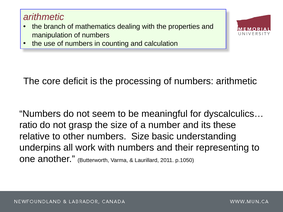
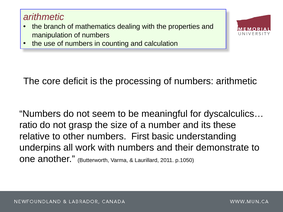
numbers Size: Size -> First (140, 136)
representing: representing -> demonstrate (222, 148)
